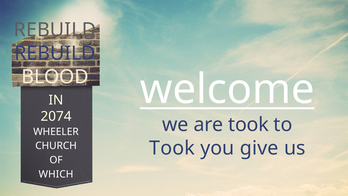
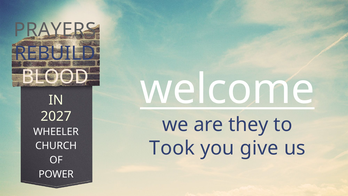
REBUILD: REBUILD -> PRAYERS (55, 30)
2074: 2074 -> 2027 (56, 116)
are took: took -> they (248, 124)
WHICH: WHICH -> POWER (56, 174)
